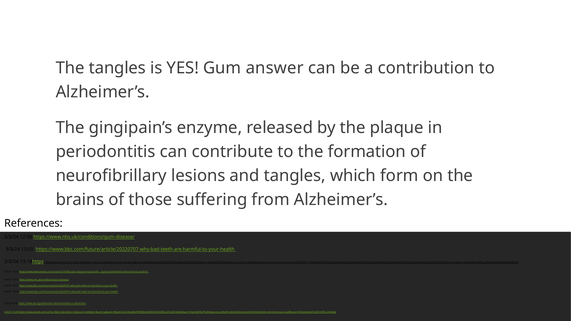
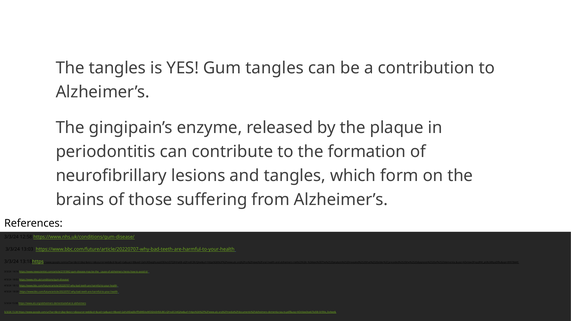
Gum answer: answer -> tangles (275, 68)
